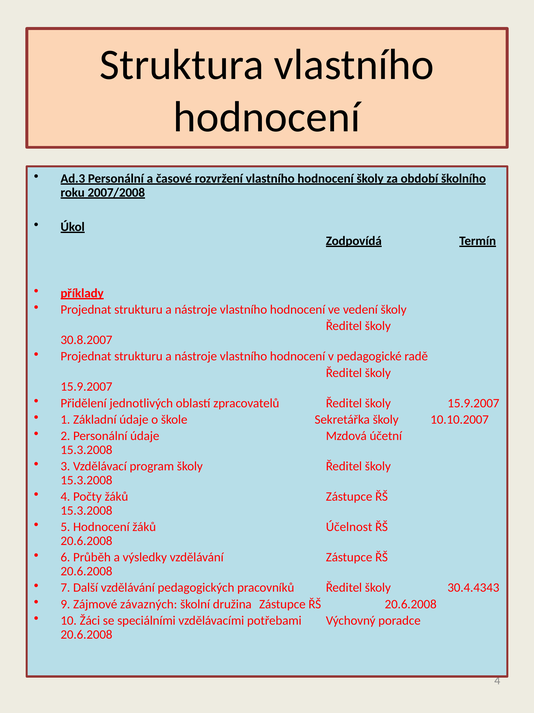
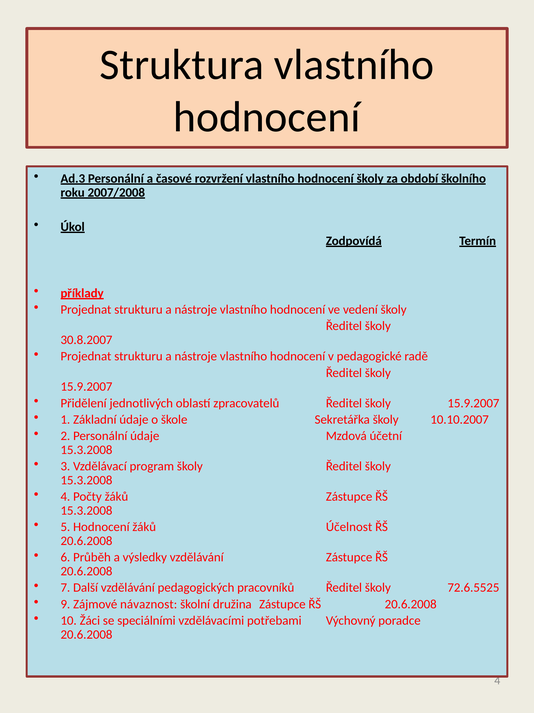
30.4.4343: 30.4.4343 -> 72.6.5525 (473, 587)
závazných: závazných -> návaznost (149, 603)
